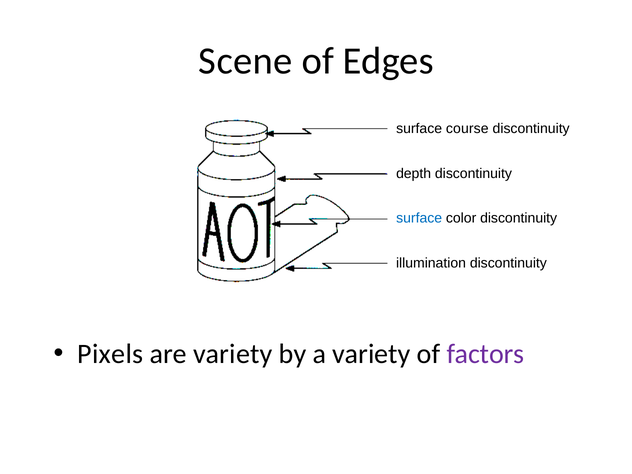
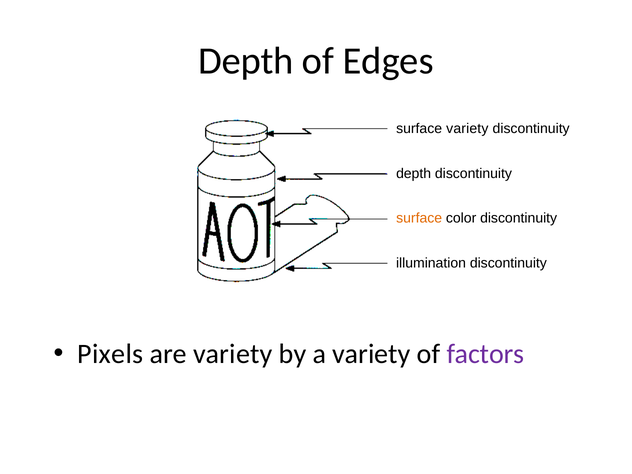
Scene: Scene -> Depth (246, 61)
surface course: course -> variety (467, 128)
surface colour: blue -> orange (419, 218)
